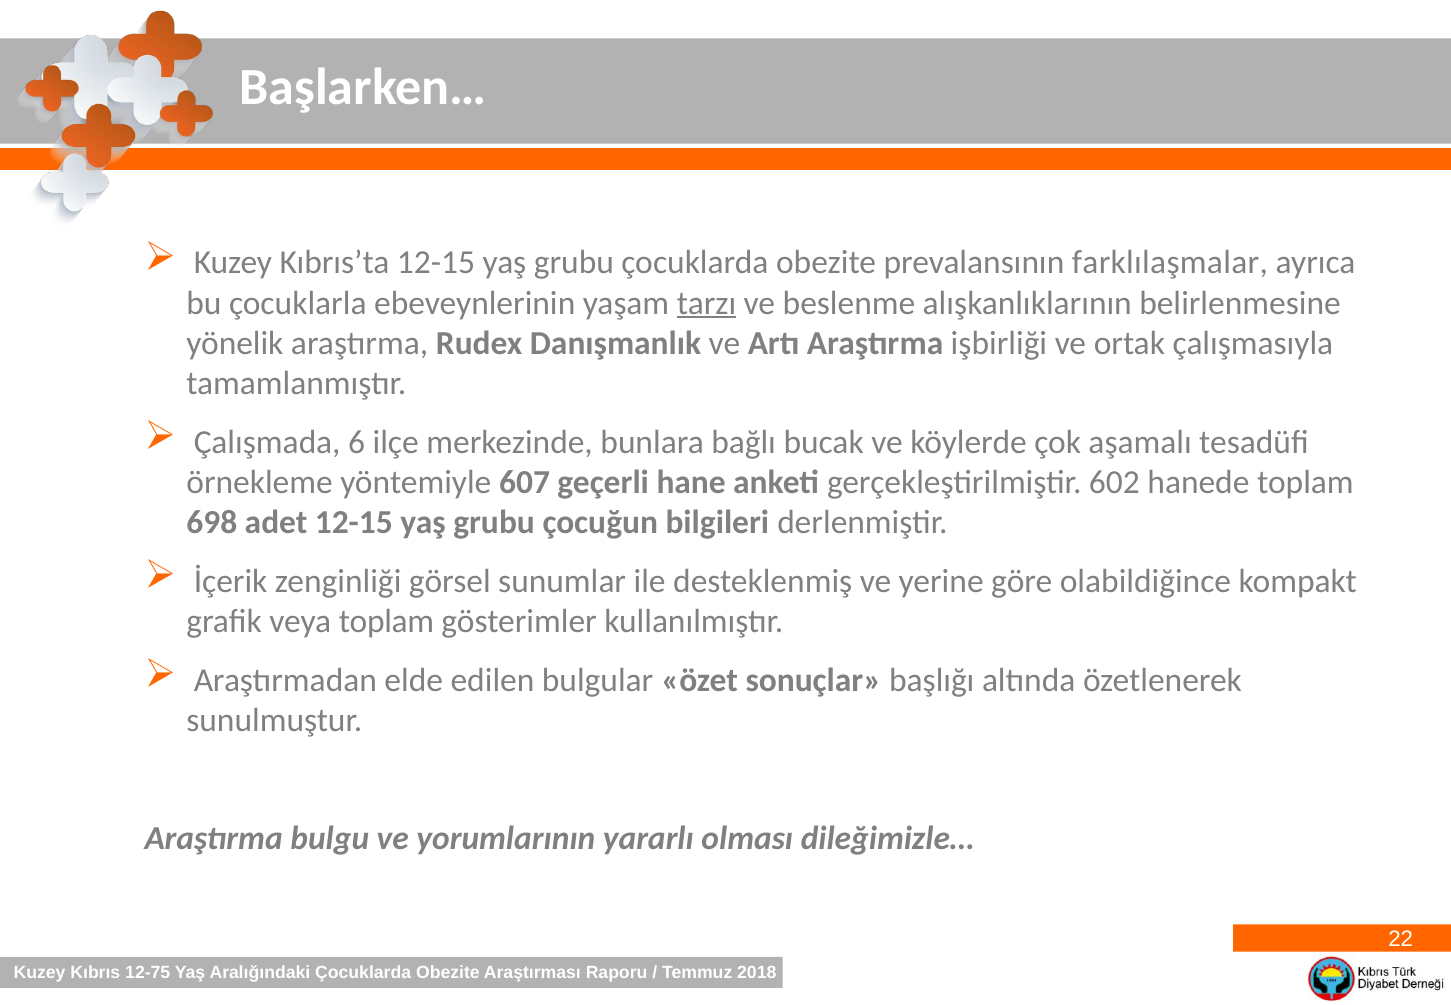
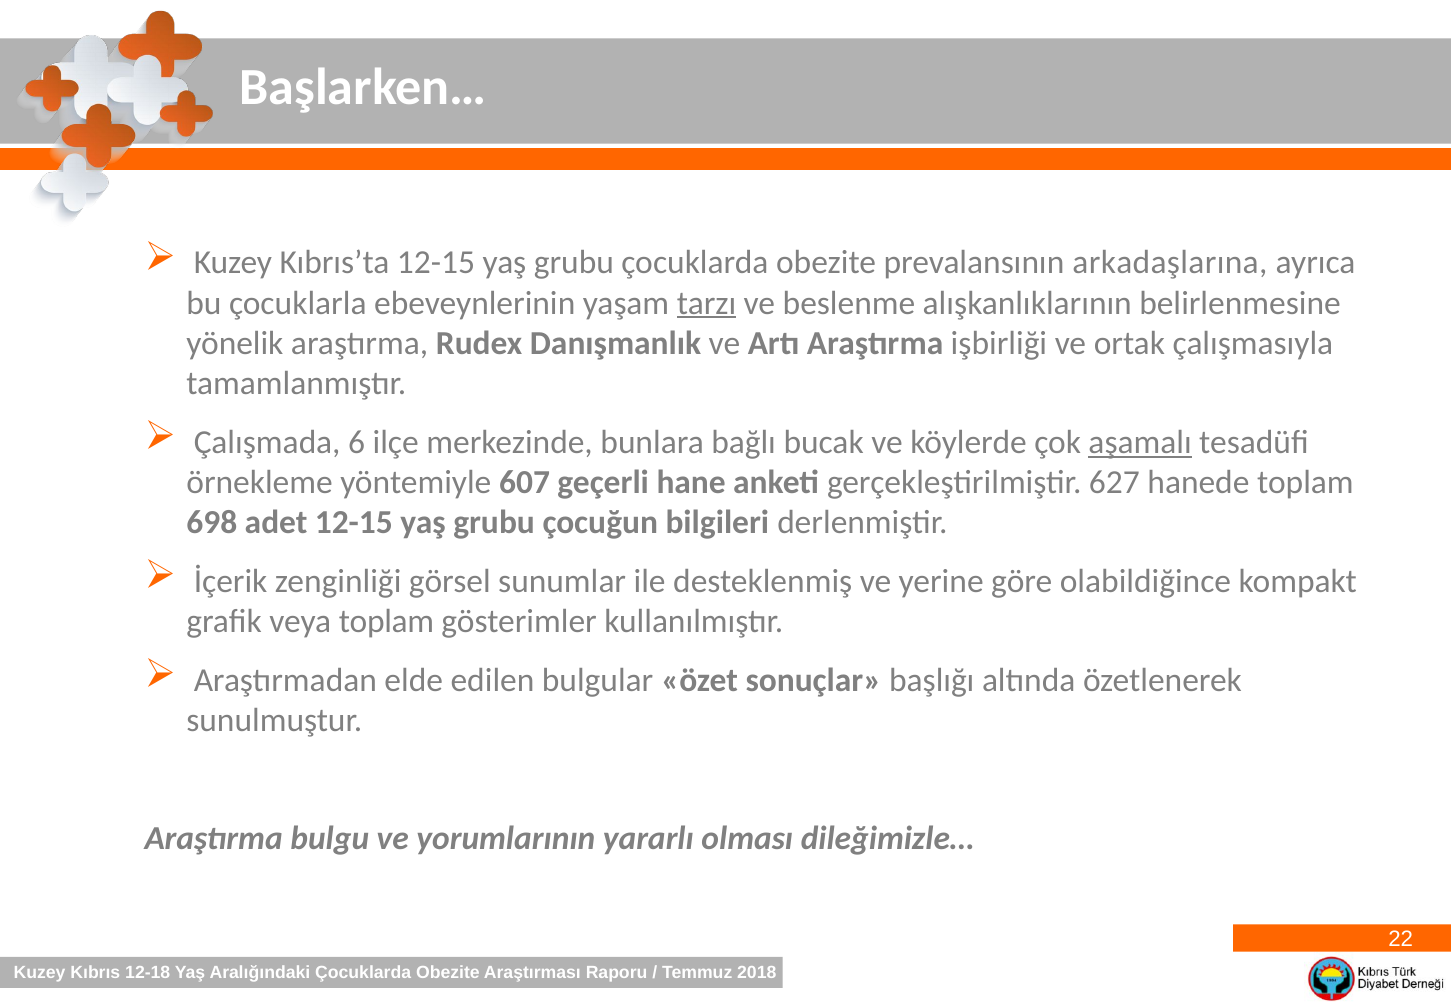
farklılaşmalar: farklılaşmalar -> arkadaşlarına (1170, 263)
aşamalı underline: none -> present (1140, 442)
602: 602 -> 627 (1114, 482)
12-75: 12-75 -> 12-18 (148, 972)
